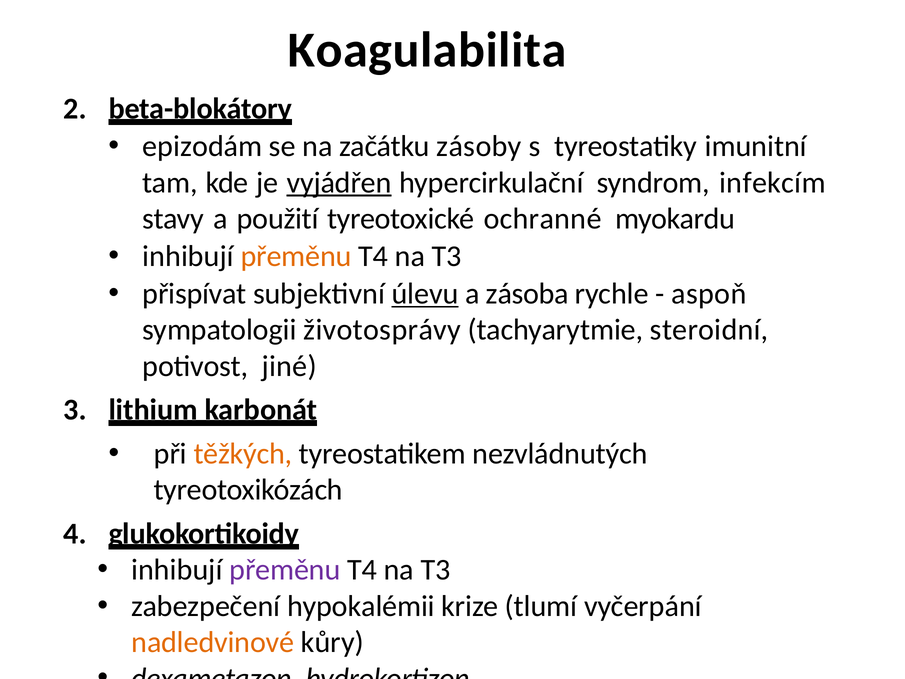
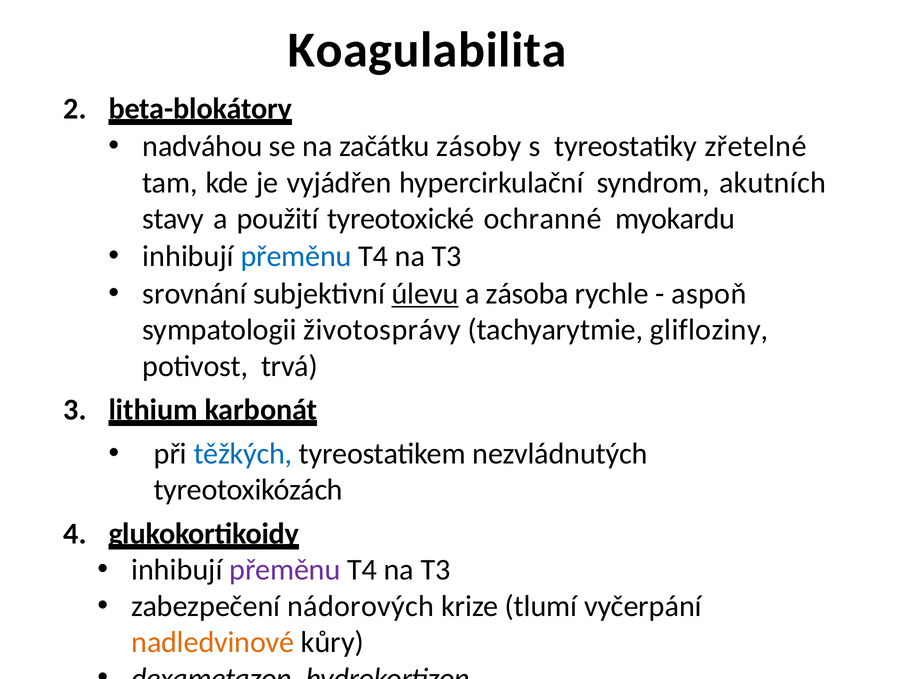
epizodám: epizodám -> nadváhou (203, 146)
imunitní: imunitní -> zřetelné (756, 146)
vyjádřen underline: present -> none (339, 183)
infekcím: infekcím -> akutních (772, 183)
přeměnu colour: orange -> blue (296, 256)
přispívat: přispívat -> srovnání (194, 294)
steroidní: steroidní -> glifloziny (709, 330)
jiné: jiné -> trvá (289, 366)
těžkých colour: orange -> blue (243, 454)
hypokalémii: hypokalémii -> nádorových (361, 606)
